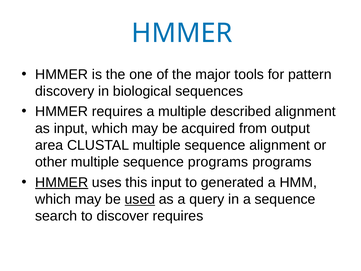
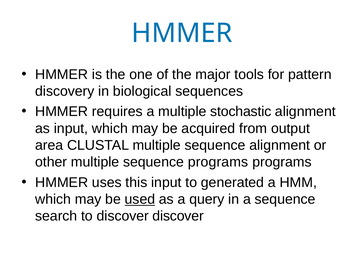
described: described -> stochastic (241, 111)
HMMER underline: present -> none (62, 182)
discover requires: requires -> discover (178, 216)
